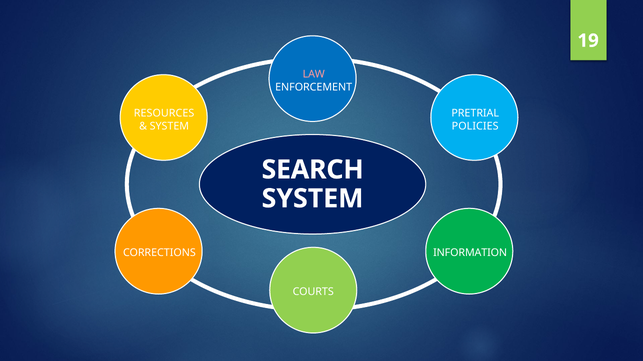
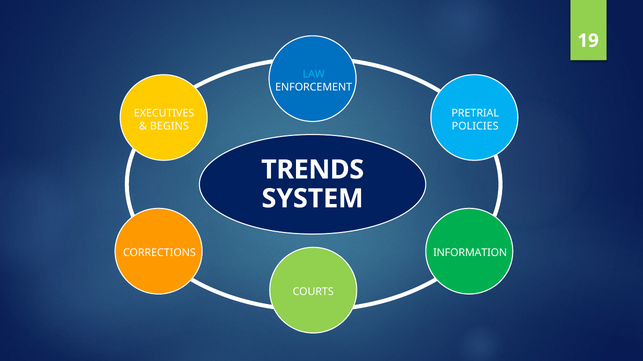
LAW colour: pink -> light blue (314, 75)
RESOURCES: RESOURCES -> EXECUTIVES (164, 114)
SYSTEM: SYSTEM -> BEGINS (169, 126)
SEARCH: SEARCH -> TRENDS (313, 170)
